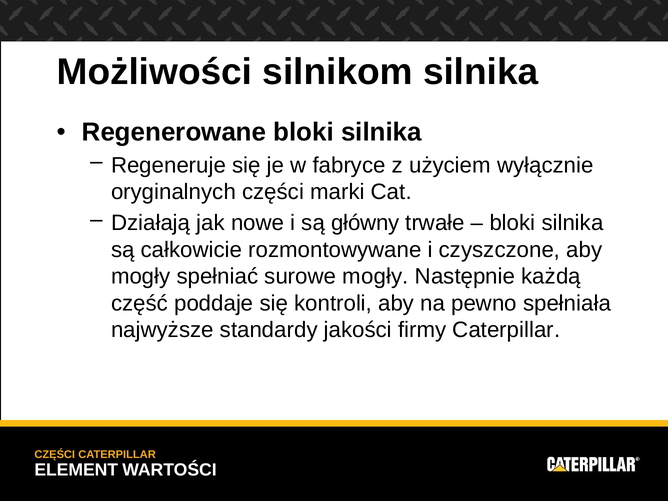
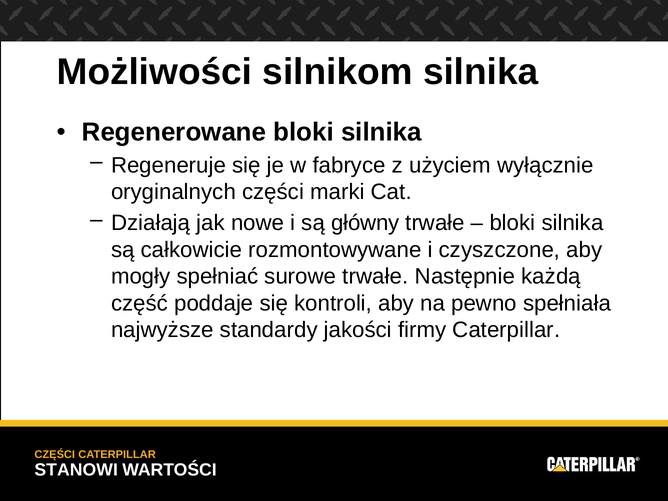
surowe mogły: mogły -> trwałe (375, 277)
ELEMENT: ELEMENT -> STANOWI (76, 470)
